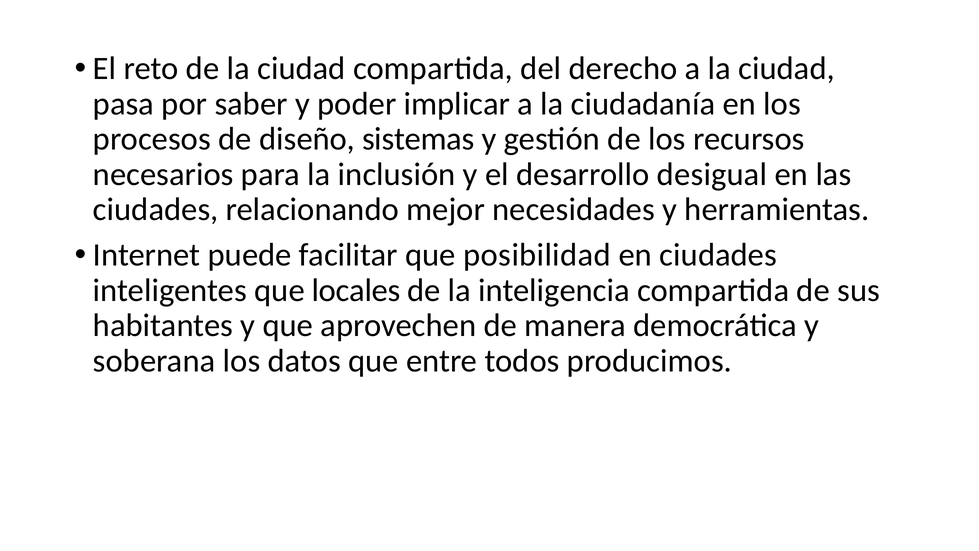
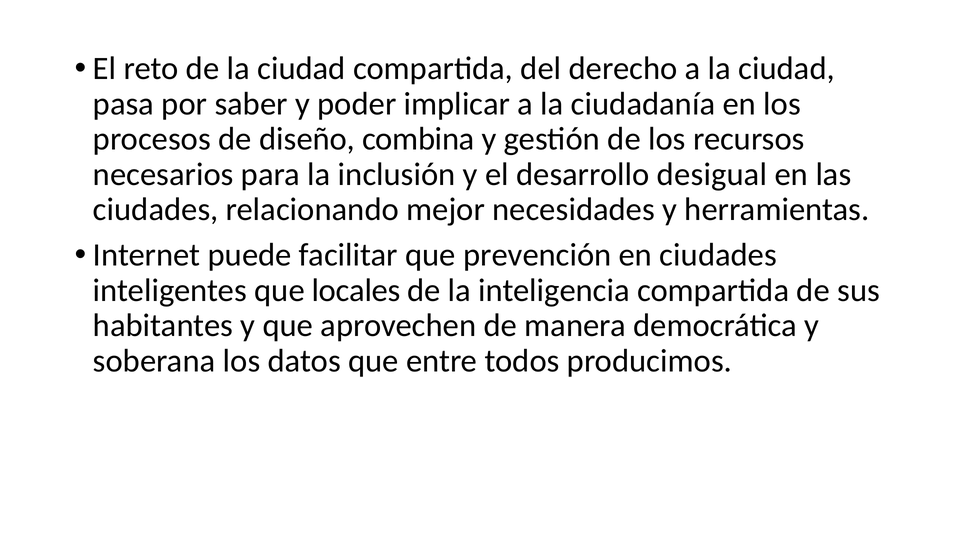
sistemas: sistemas -> combina (418, 139)
posibilidad: posibilidad -> prevención (537, 255)
